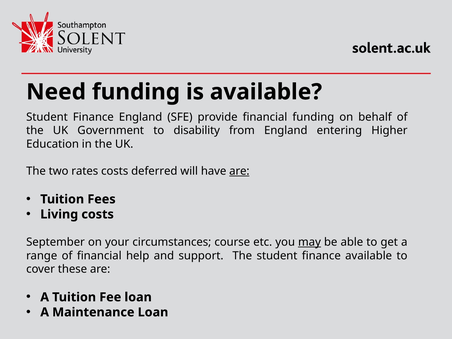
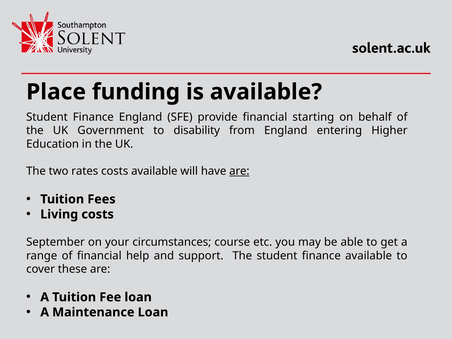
Need: Need -> Place (56, 92)
financial funding: funding -> starting (313, 117)
costs deferred: deferred -> available (154, 171)
may underline: present -> none (310, 242)
